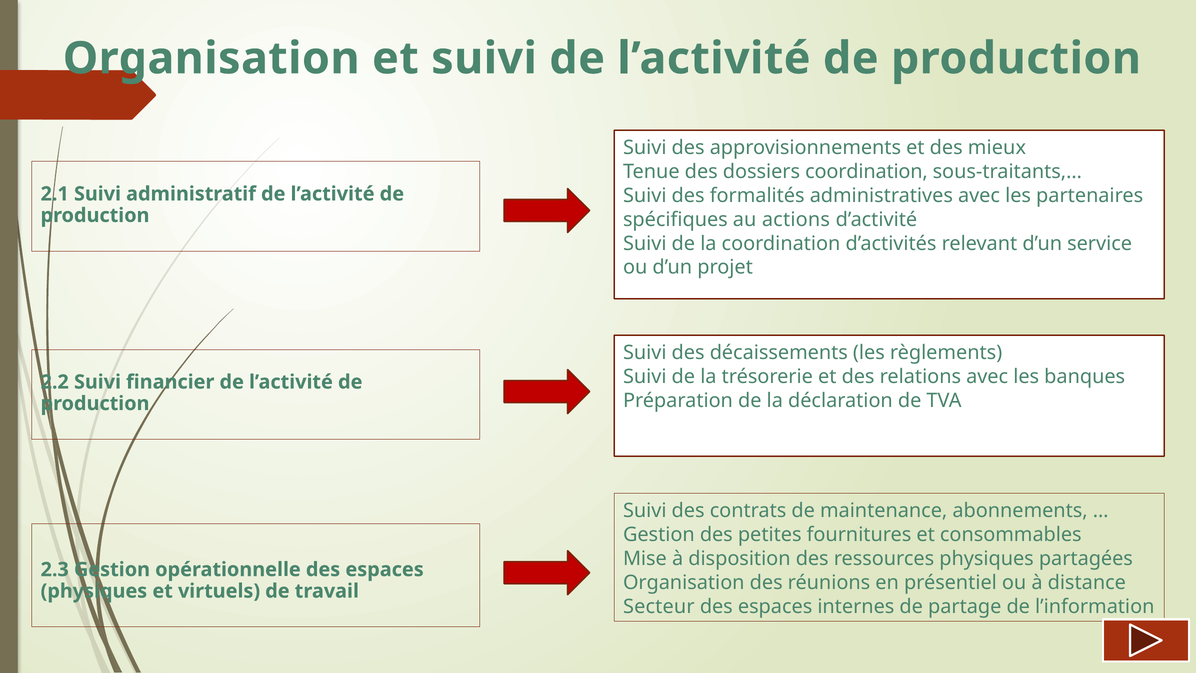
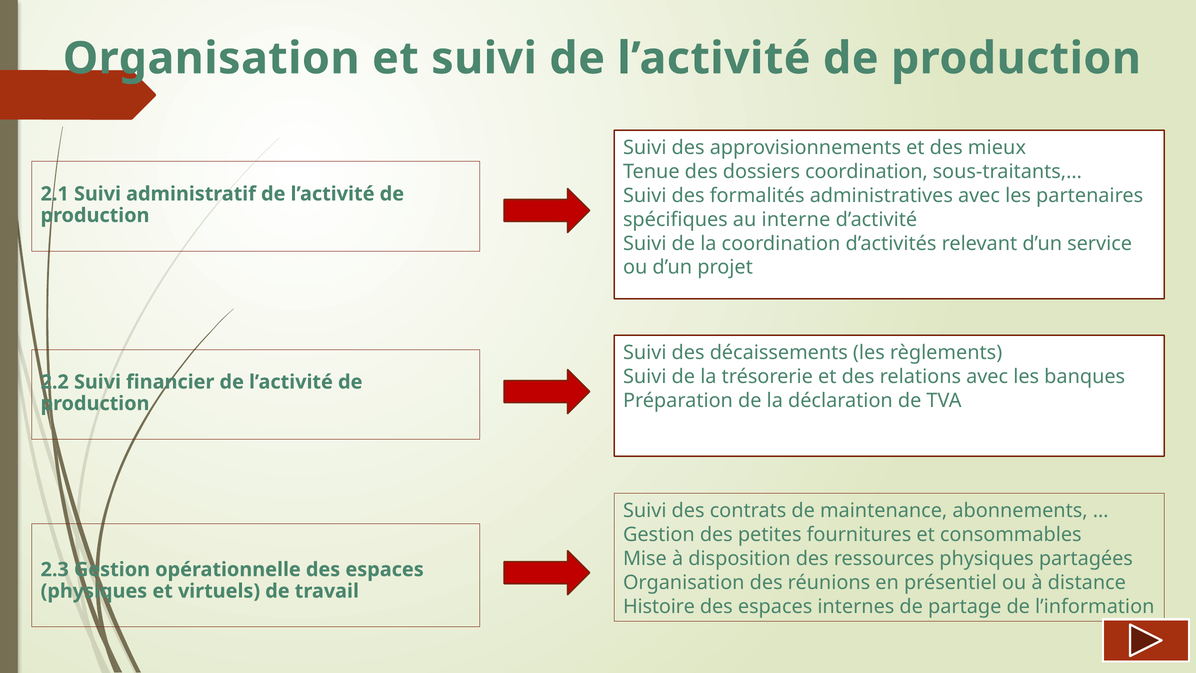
actions: actions -> interne (796, 219)
Secteur: Secteur -> Histoire (659, 606)
